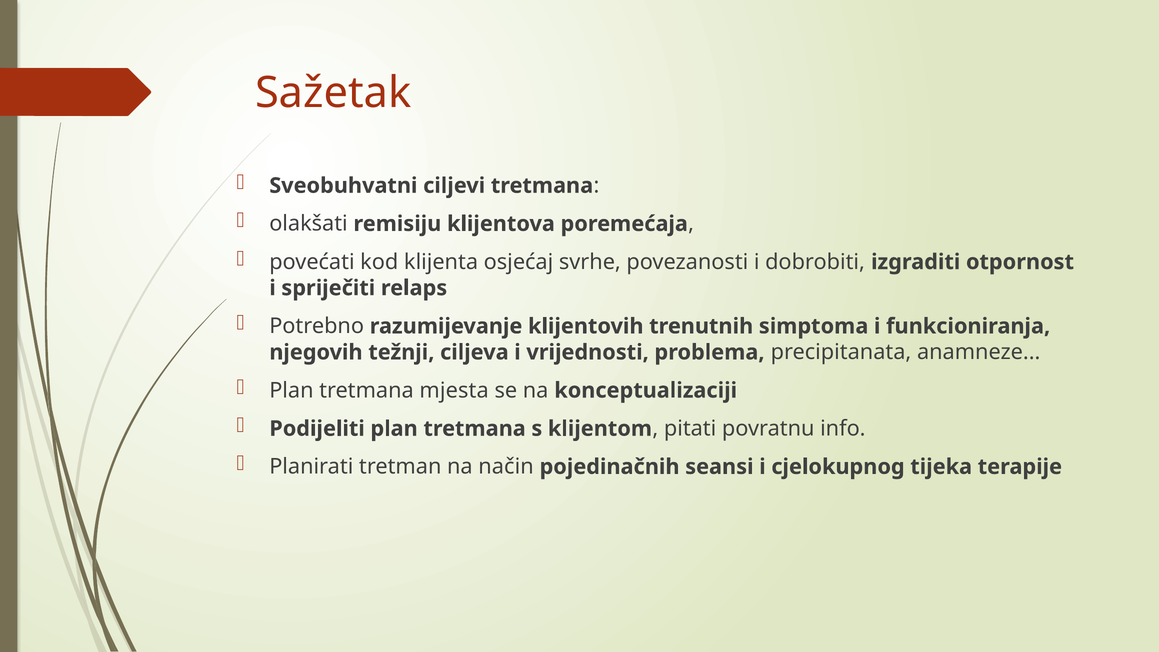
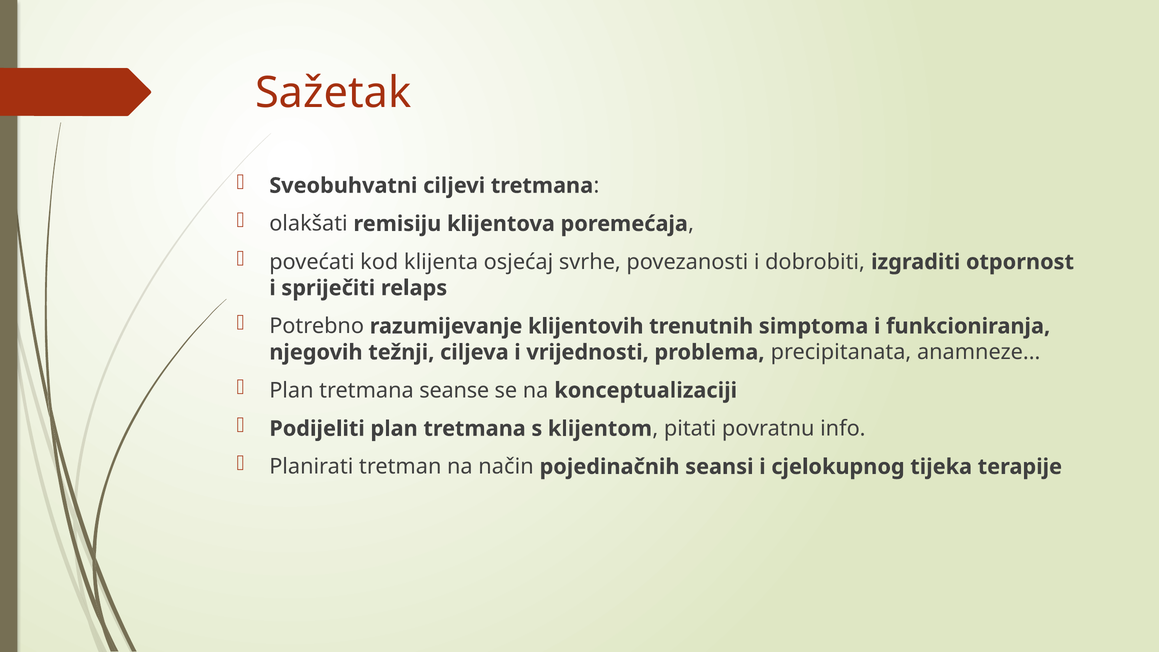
mjesta: mjesta -> seanse (454, 390)
